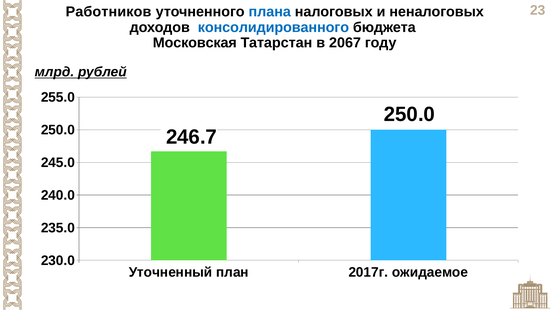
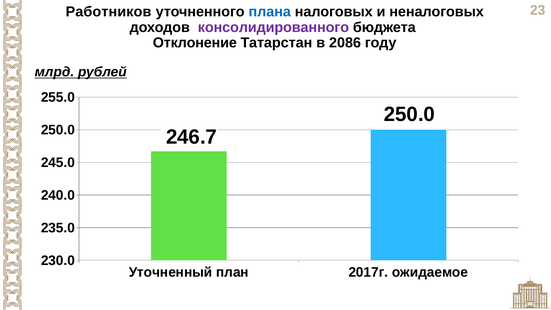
консолидированного colour: blue -> purple (273, 27)
Московская: Московская -> Отклонение (195, 43)
2067: 2067 -> 2086 (345, 43)
